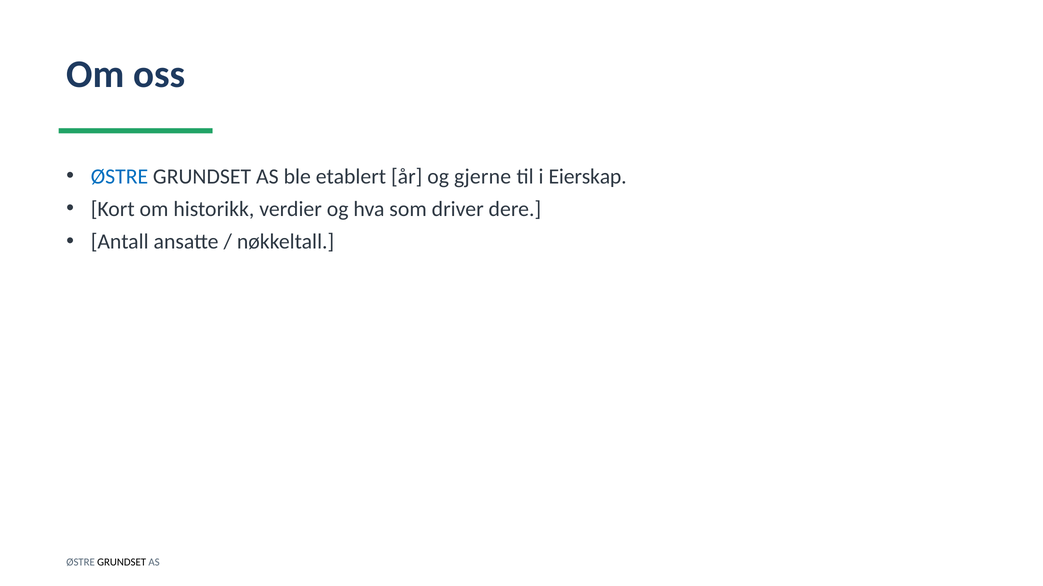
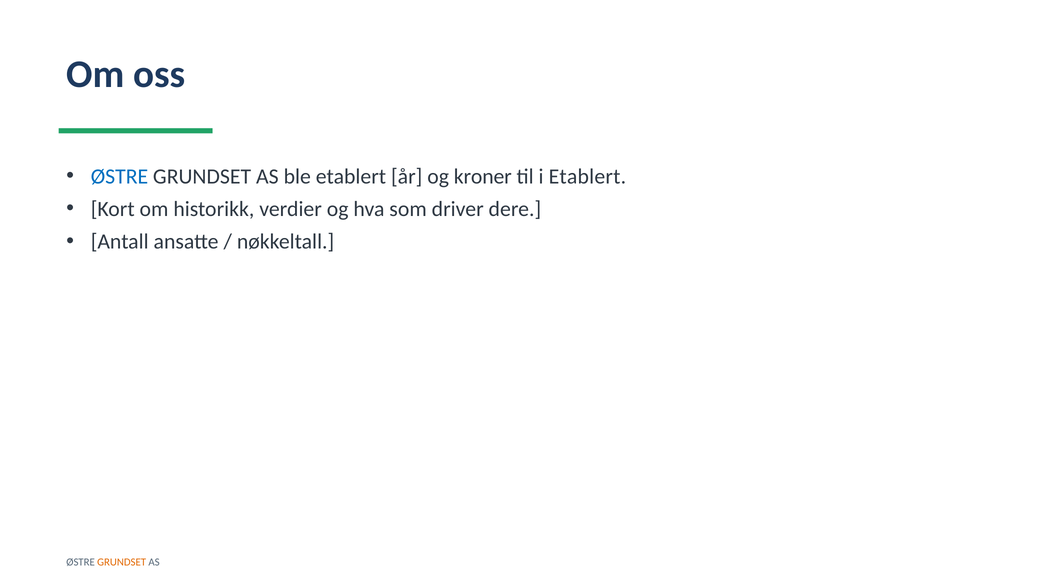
gjerne: gjerne -> kroner (483, 177)
i Eierskap: Eierskap -> Etablert (587, 177)
GRUNDSET colour: black -> orange (122, 563)
